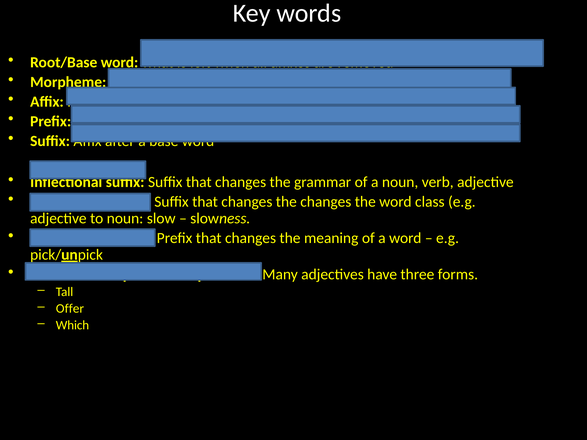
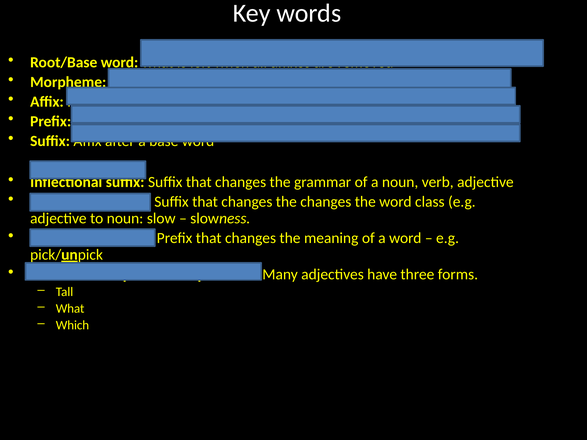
Offer: Offer -> What (70, 309)
